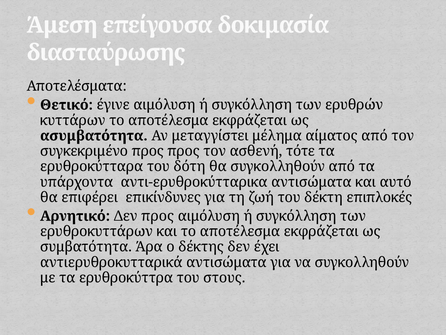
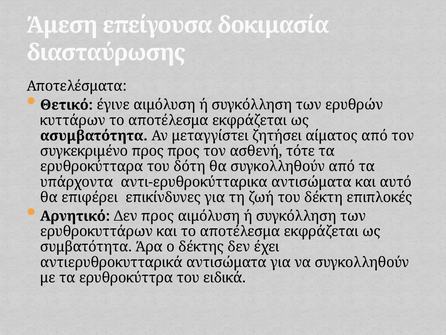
μέλημα: μέλημα -> ζητήσει (277, 136)
στους: στους -> ειδικά (224, 277)
